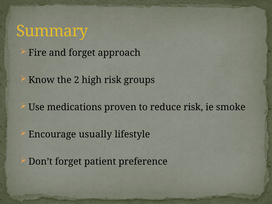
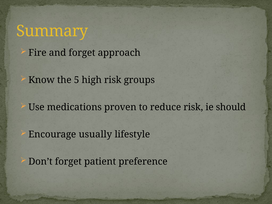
2: 2 -> 5 (77, 80)
smoke: smoke -> should (231, 107)
